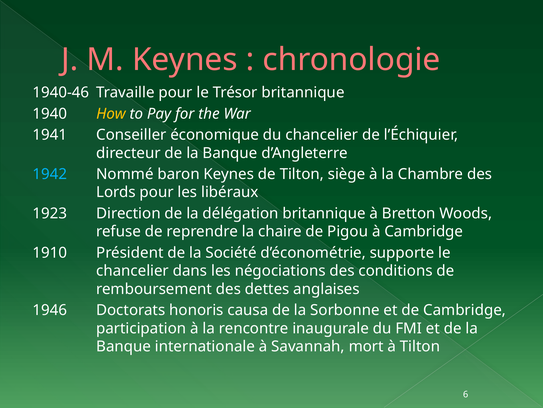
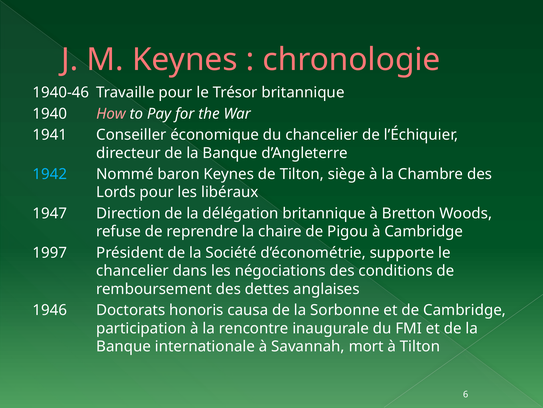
How colour: yellow -> pink (111, 114)
1923: 1923 -> 1947 (50, 213)
1910: 1910 -> 1997 (50, 252)
